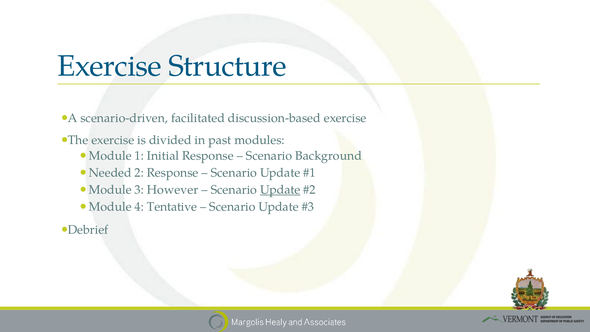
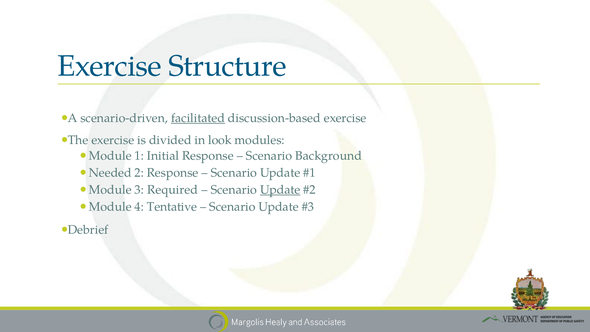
facilitated underline: none -> present (198, 118)
past: past -> look (220, 140)
However: However -> Required (173, 190)
